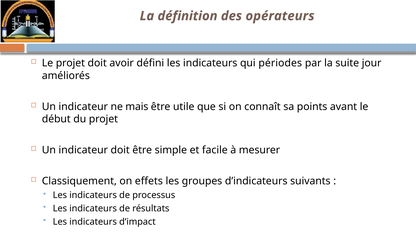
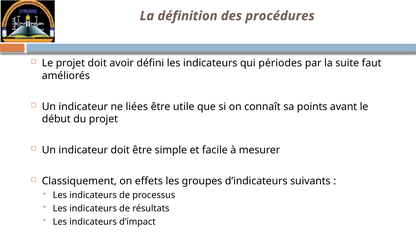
opérateurs: opérateurs -> procédures (280, 16)
jour: jour -> faut (372, 63)
mais: mais -> liées (137, 107)
